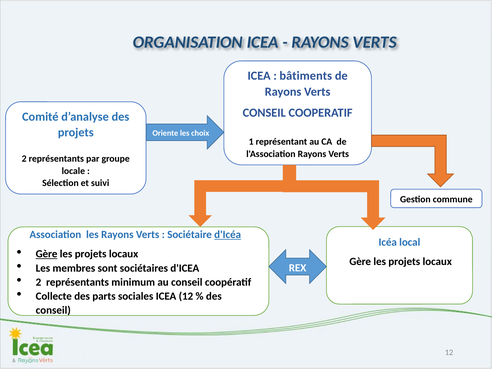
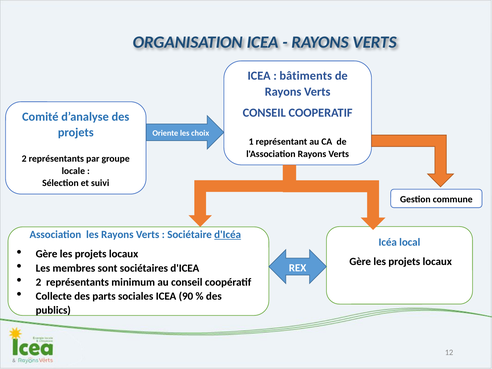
Gère underline: present -> none (47, 254)
ICEA 12: 12 -> 90 (186, 296)
conseil: conseil -> publics (53, 310)
